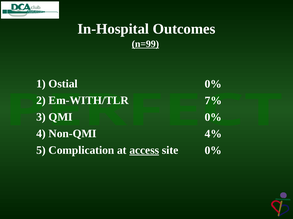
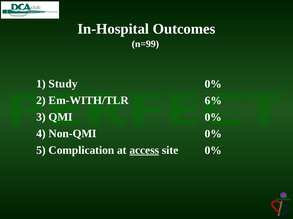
n=99 underline: present -> none (145, 44)
Ostial: Ostial -> Study (63, 84)
7%: 7% -> 6% (213, 101)
4%: 4% -> 0% (213, 134)
